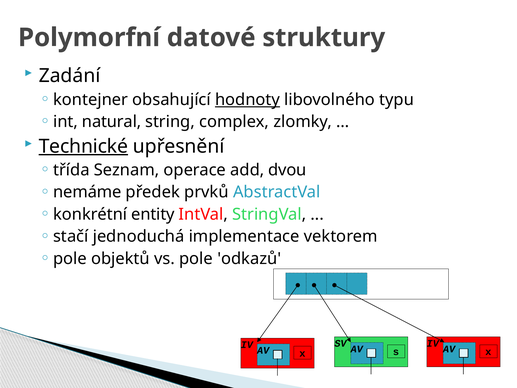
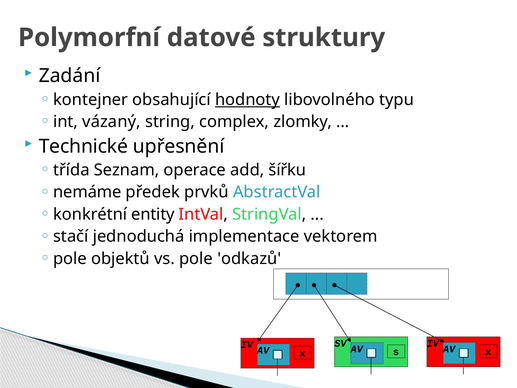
natural: natural -> vázaný (111, 122)
Technické underline: present -> none (83, 146)
dvou: dvou -> šířku (287, 170)
